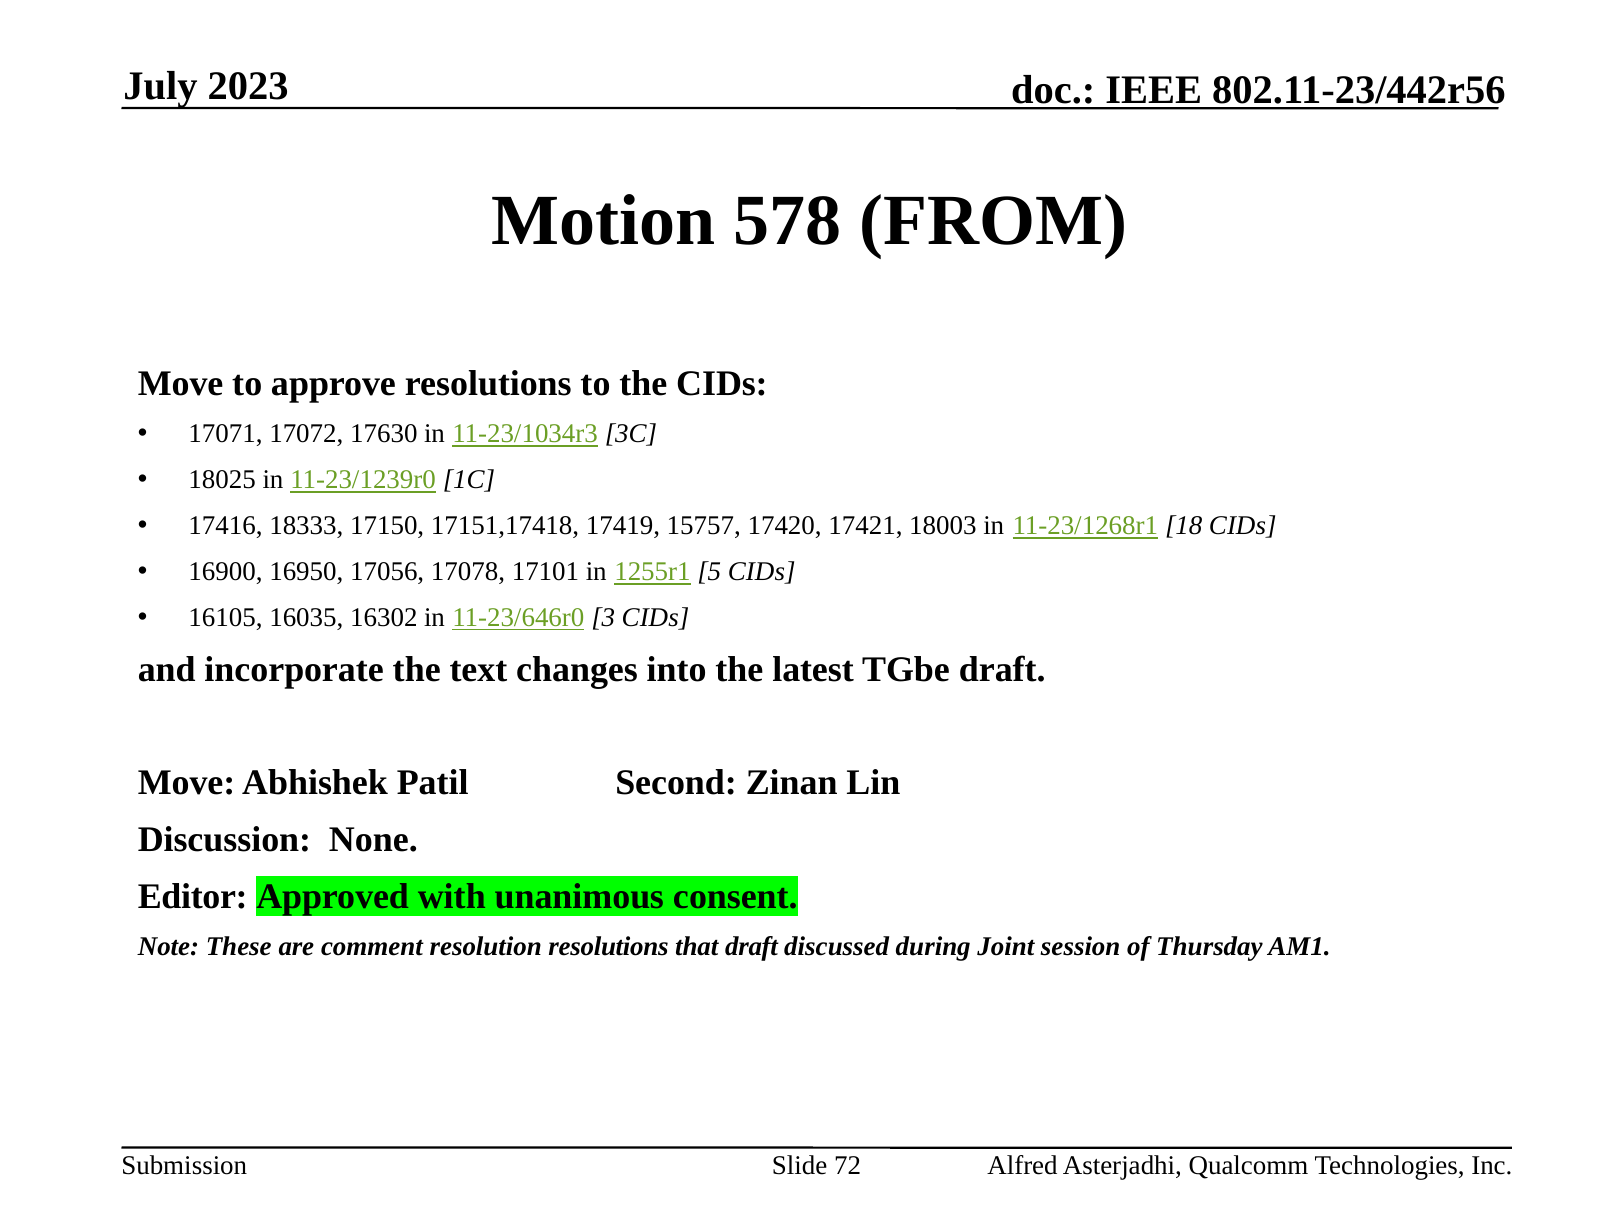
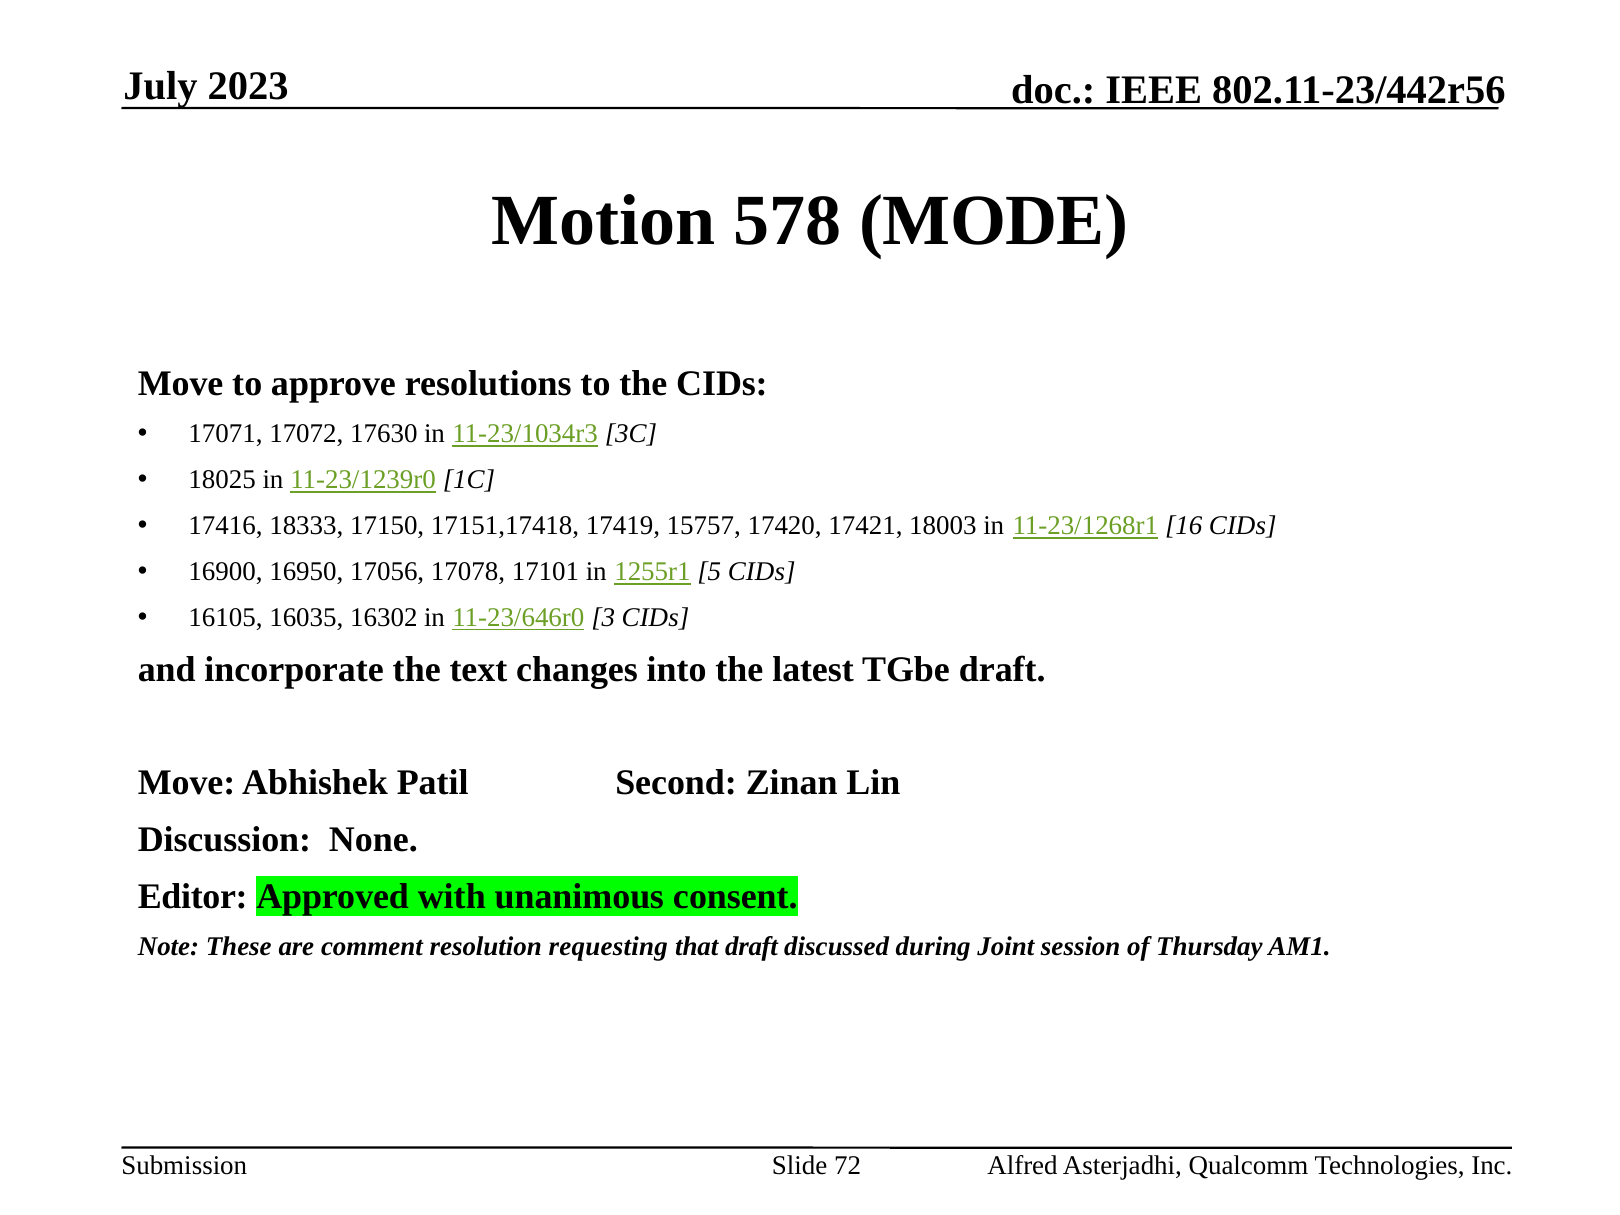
FROM: FROM -> MODE (994, 221)
18: 18 -> 16 (1184, 526)
resolution resolutions: resolutions -> requesting (608, 947)
